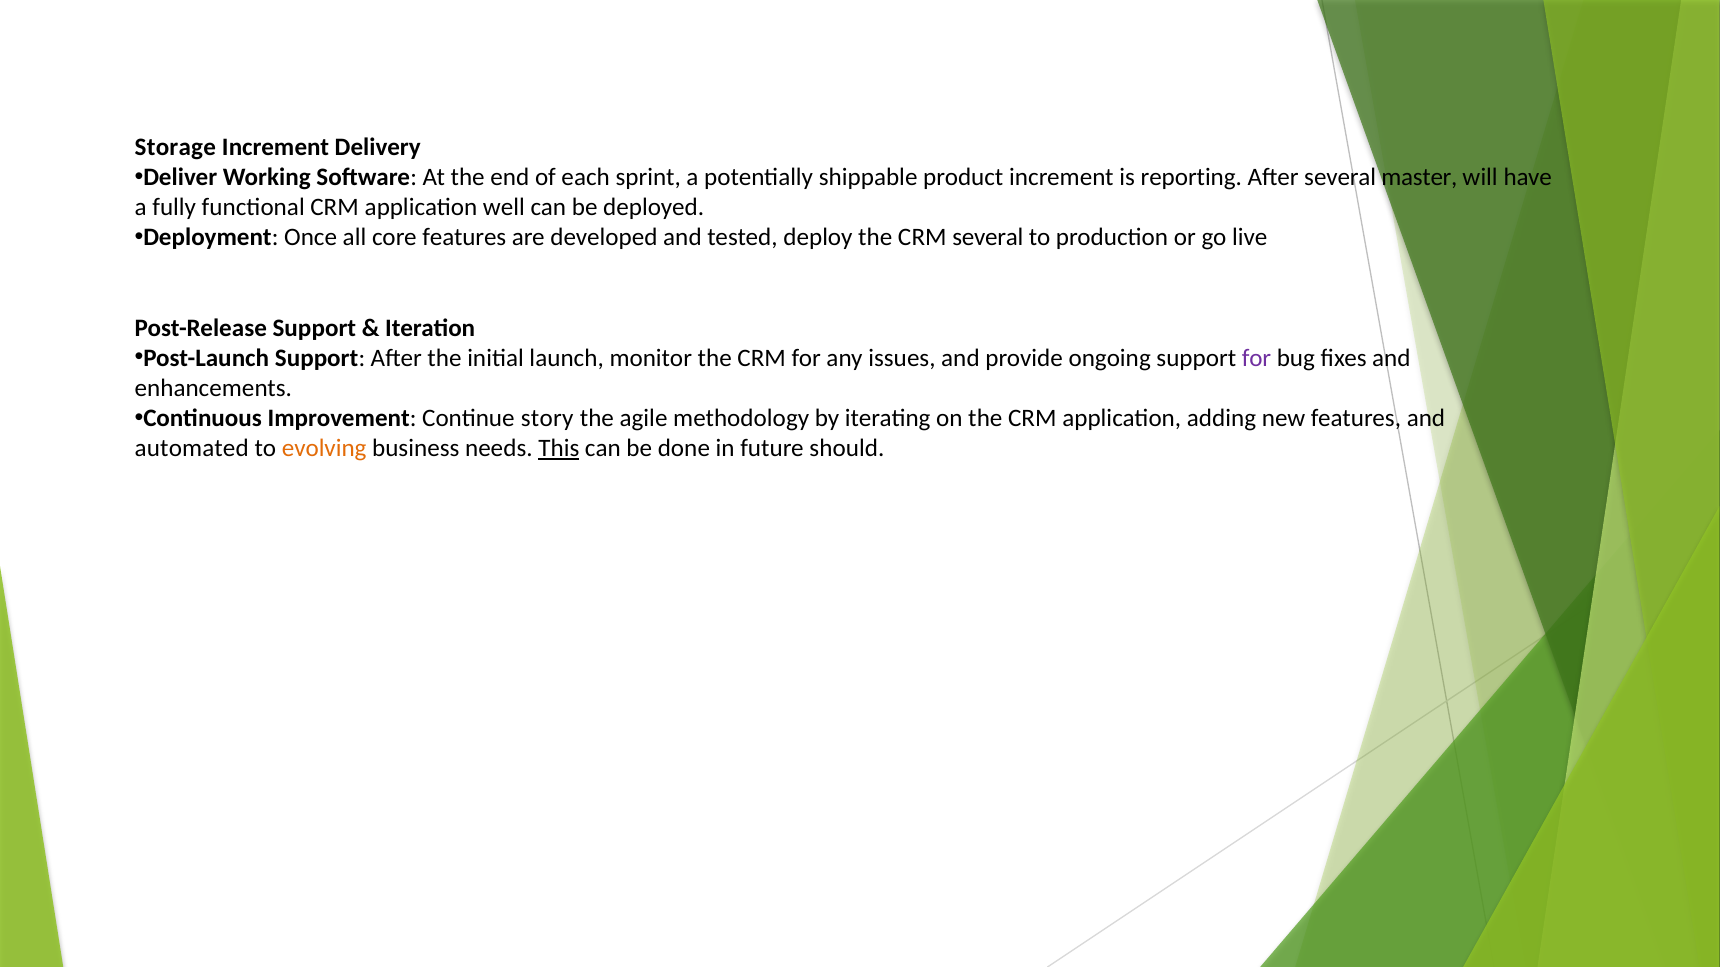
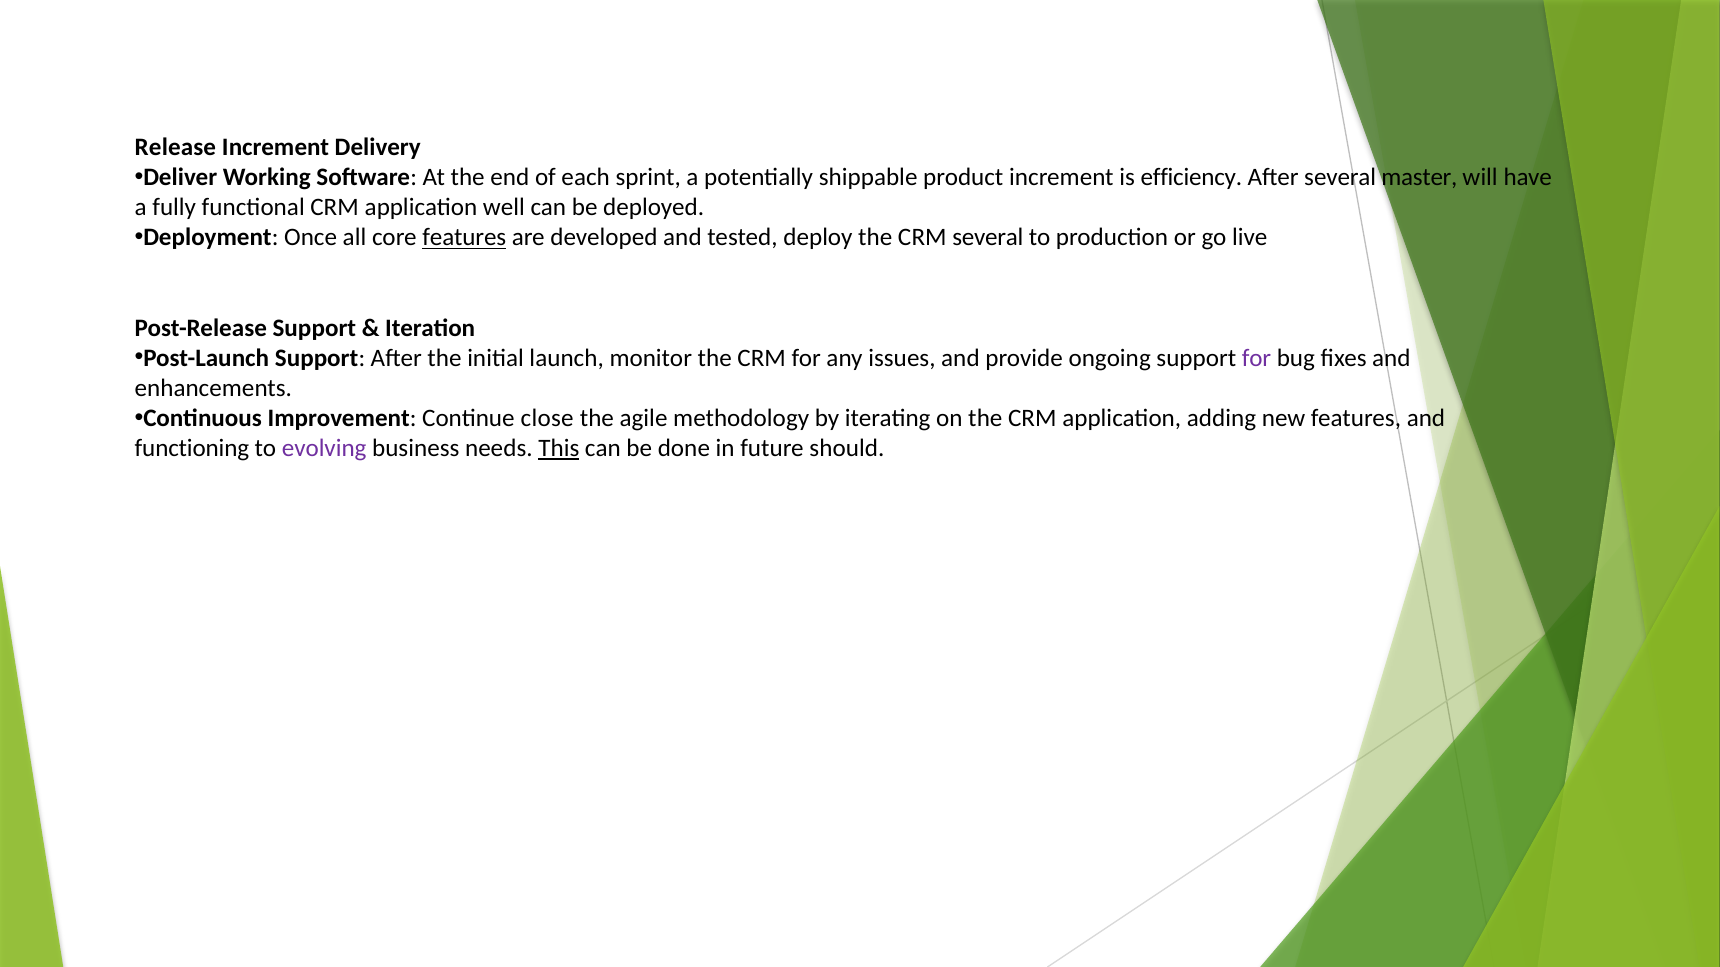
Storage: Storage -> Release (175, 147)
reporting: reporting -> efficiency (1191, 177)
features underline: none -> present (464, 238)
story: story -> close (547, 418)
automated: automated -> functioning (192, 449)
evolving colour: orange -> purple (324, 449)
